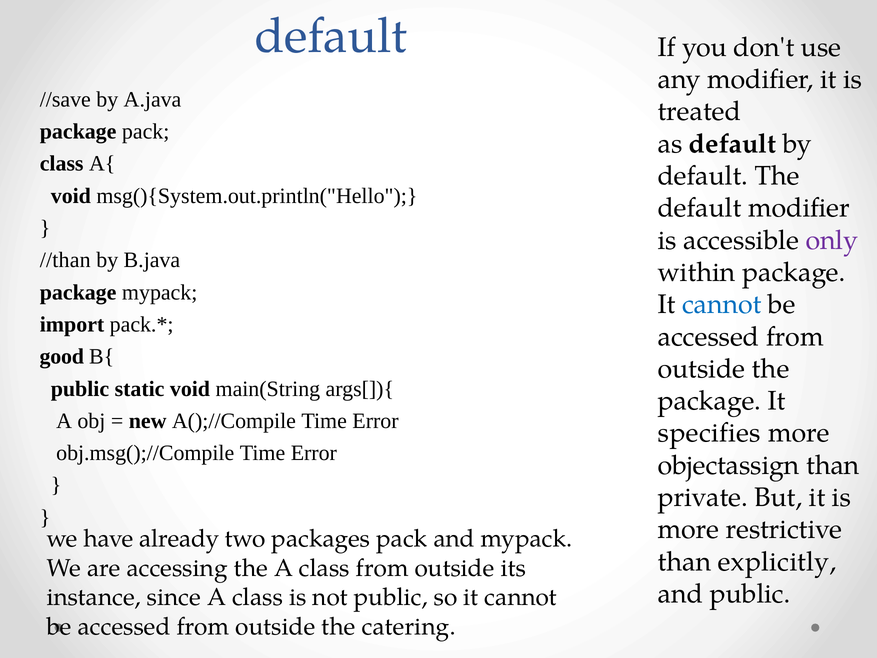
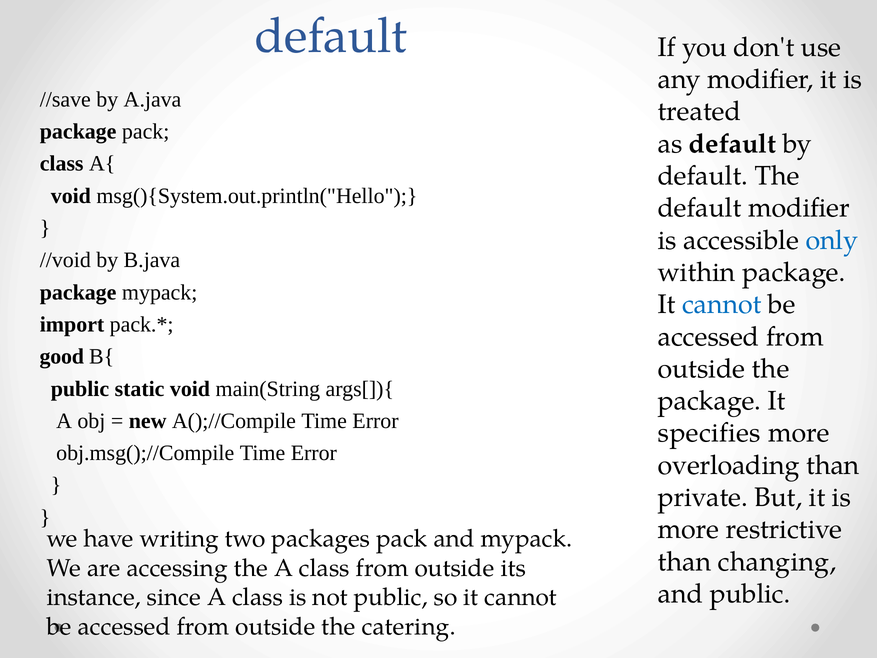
only colour: purple -> blue (832, 240)
//than: //than -> //void (65, 260)
objectassign: objectassign -> overloading (729, 465)
already: already -> writing (179, 539)
explicitly: explicitly -> changing (777, 562)
